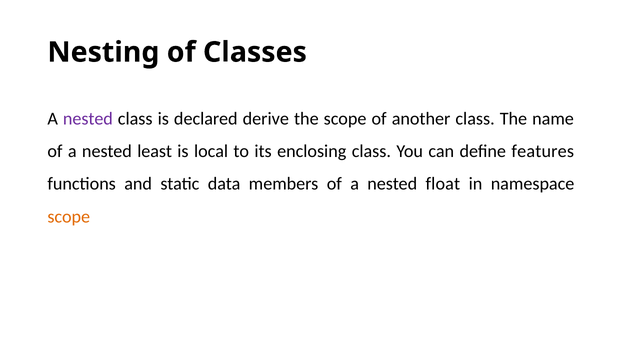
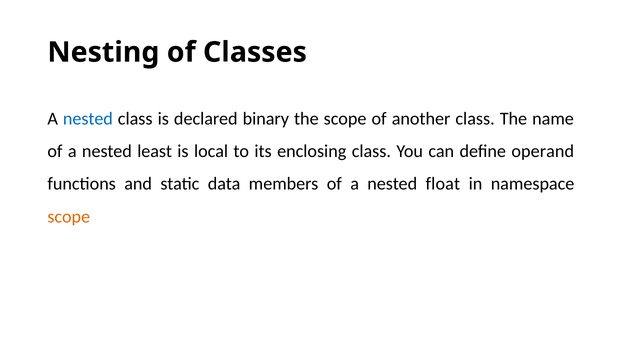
nested colour: purple -> blue (88, 119)
derive: derive -> binary (266, 119)
features: features -> operand (543, 151)
